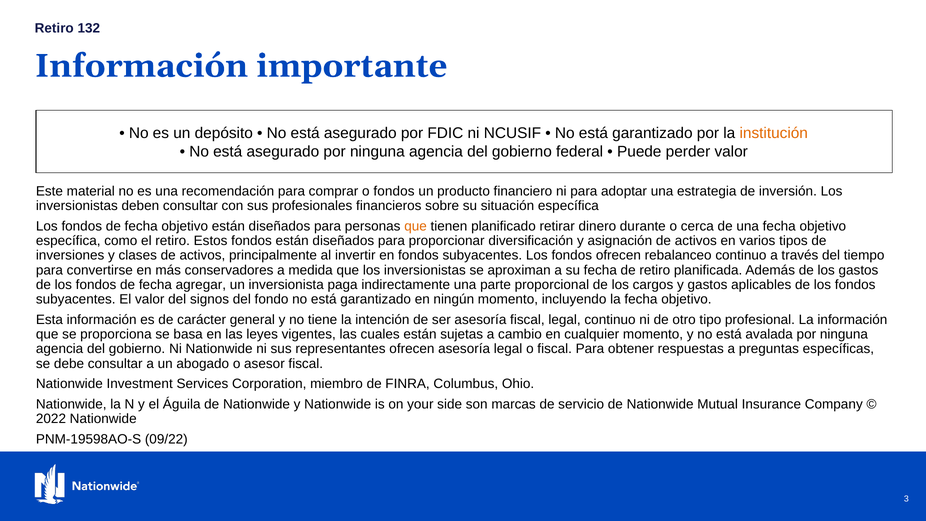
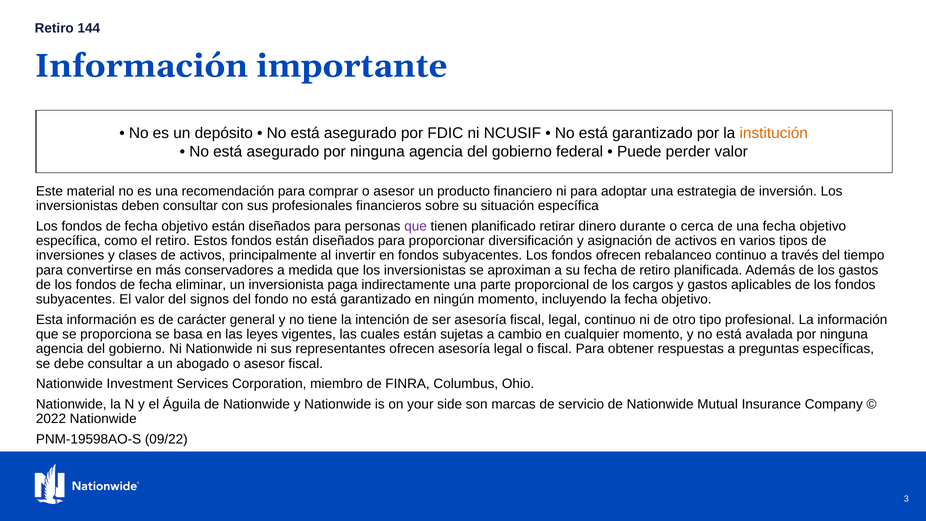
132: 132 -> 144 (89, 28)
comprar o fondos: fondos -> asesor (394, 191)
que colour: orange -> purple (416, 226)
agregar: agregar -> eliminar (201, 285)
